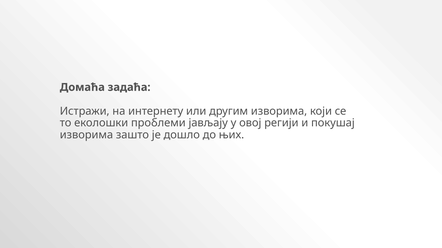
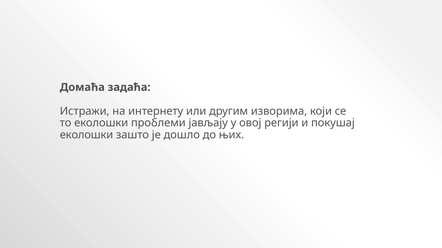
изворима: изворима -> еколошки (86, 135)
